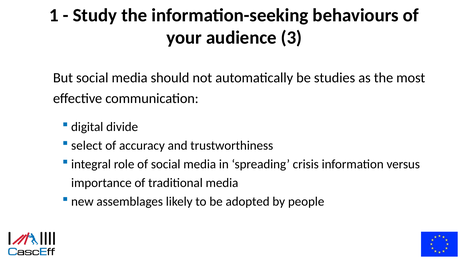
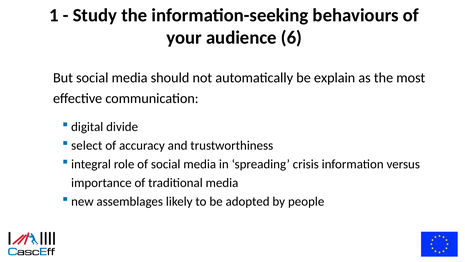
3: 3 -> 6 (291, 38)
studies: studies -> explain (335, 78)
